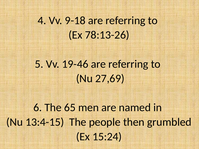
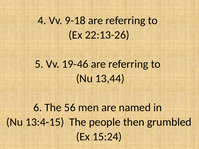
78:13-26: 78:13-26 -> 22:13-26 (107, 35)
27,69: 27,69 -> 13,44 (110, 79)
65: 65 -> 56 (70, 108)
